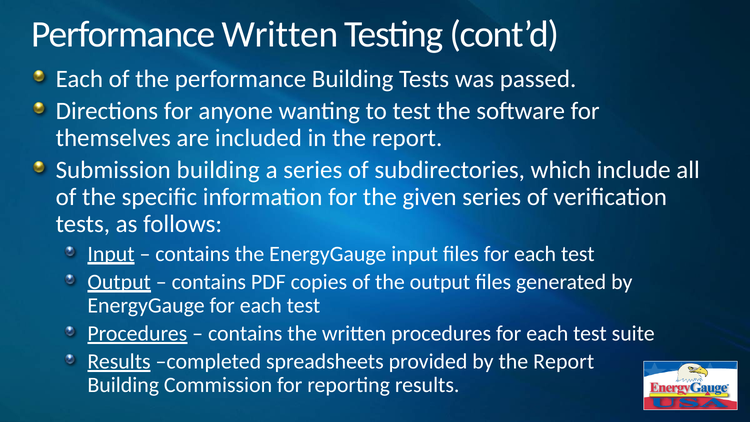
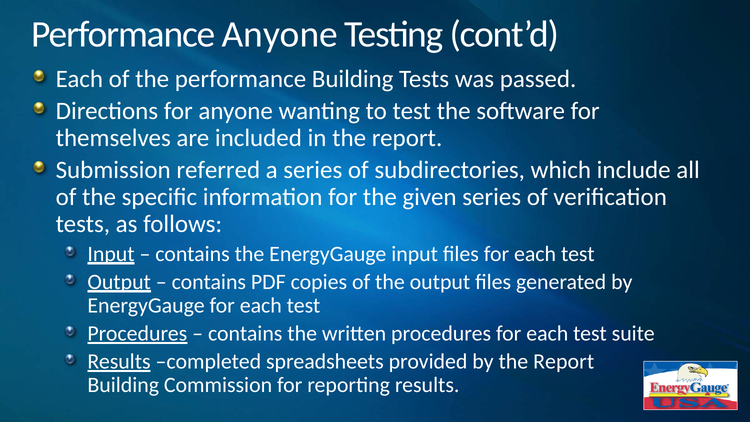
Performance Written: Written -> Anyone (280, 34)
Submission building: building -> referred (218, 170)
